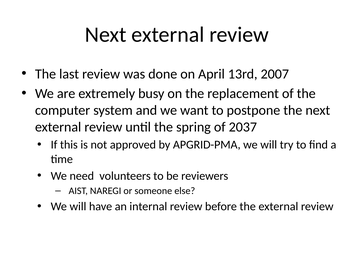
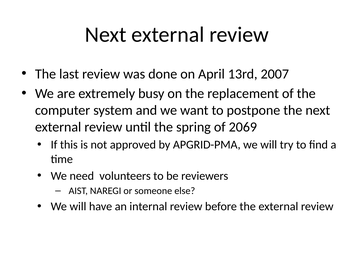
2037: 2037 -> 2069 (243, 127)
